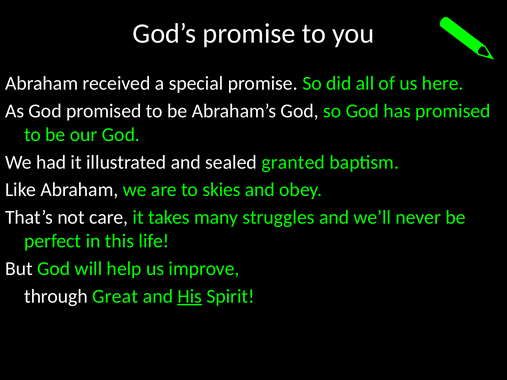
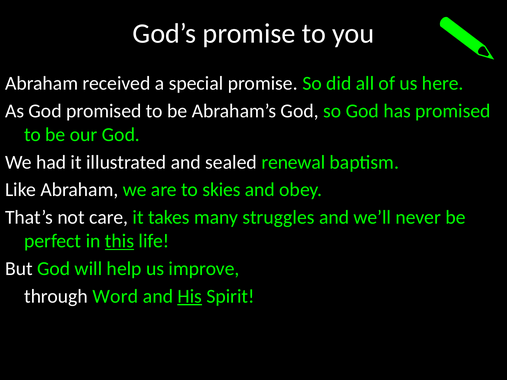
granted: granted -> renewal (293, 162)
this underline: none -> present (120, 241)
Great: Great -> Word (115, 296)
